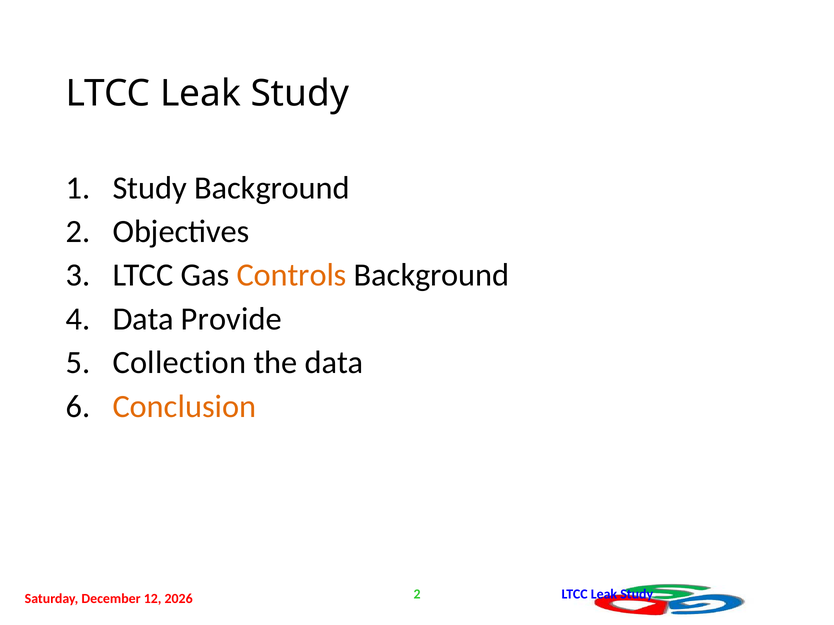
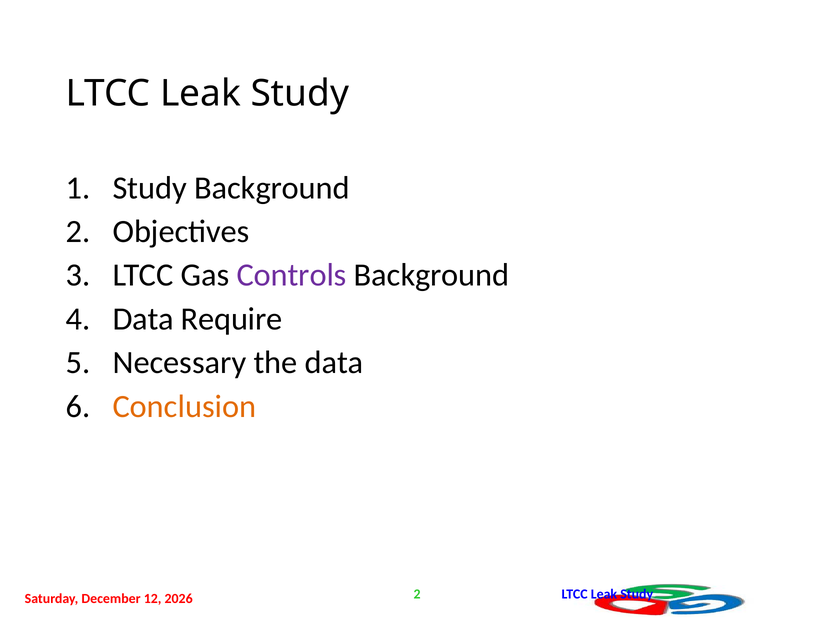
Controls colour: orange -> purple (292, 275)
Provide: Provide -> Require (232, 319)
Collection: Collection -> Necessary (179, 363)
